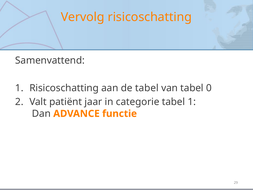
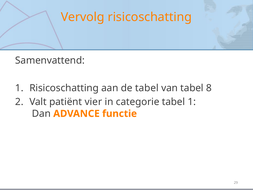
0: 0 -> 8 (209, 88)
jaar: jaar -> vier (93, 102)
